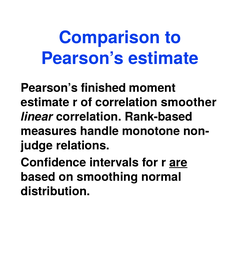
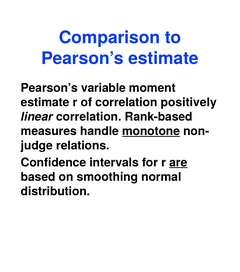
finished: finished -> variable (103, 88)
smoother: smoother -> positively (189, 102)
monotone underline: none -> present (151, 131)
